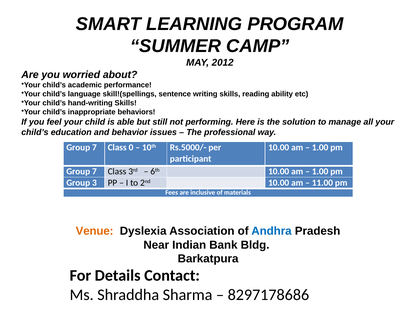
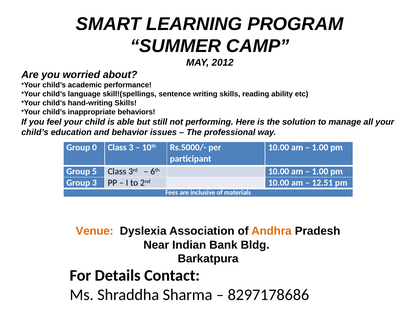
7: 7 -> 0 (94, 147)
Class 0: 0 -> 3 (131, 147)
7: 7 -> 5 (94, 171)
11.00: 11.00 -> 12.51 (322, 183)
Andhra colour: blue -> orange (272, 231)
